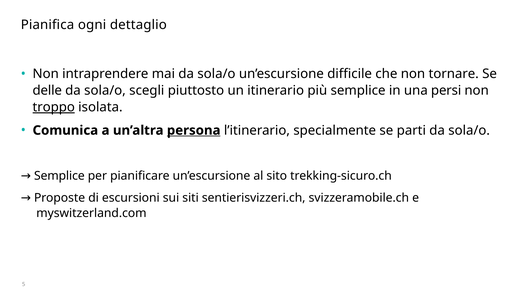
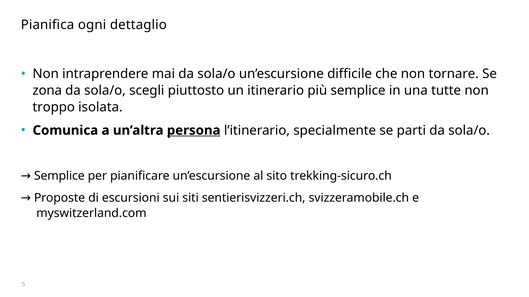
delle: delle -> zona (47, 91)
persi: persi -> tutte (446, 91)
troppo underline: present -> none (54, 107)
